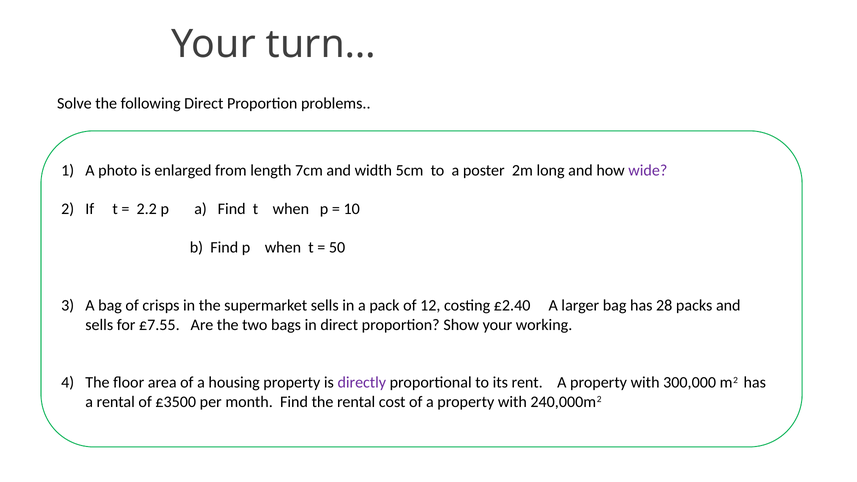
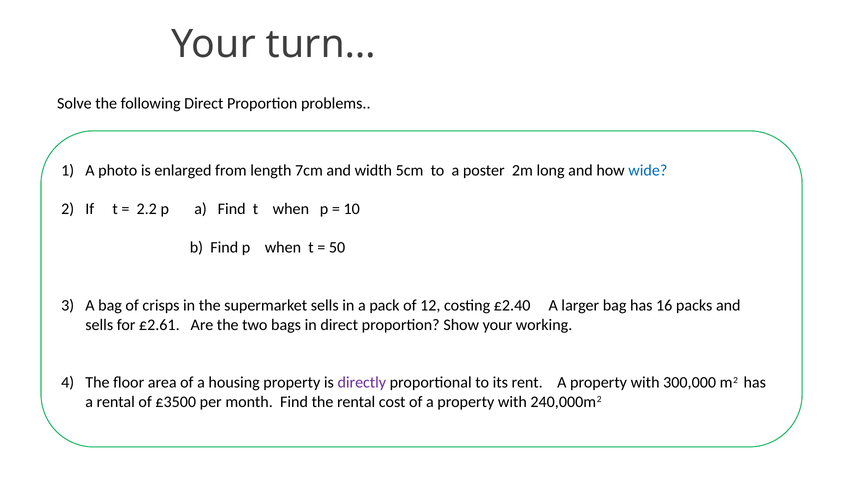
wide colour: purple -> blue (648, 171)
28: 28 -> 16 (664, 306)
£7.55: £7.55 -> £2.61 (159, 325)
